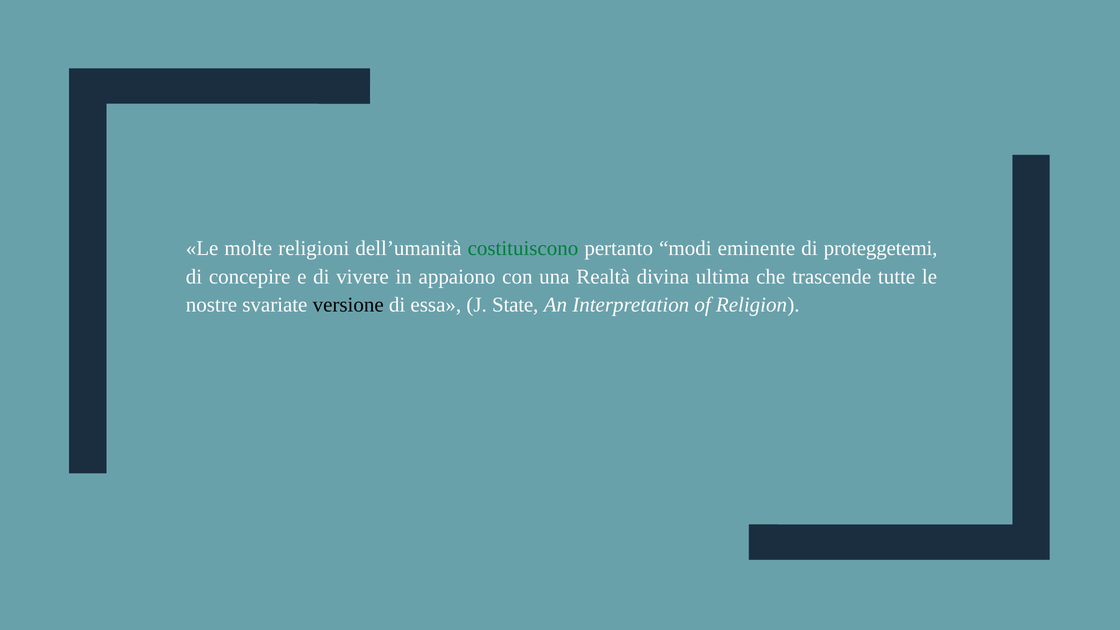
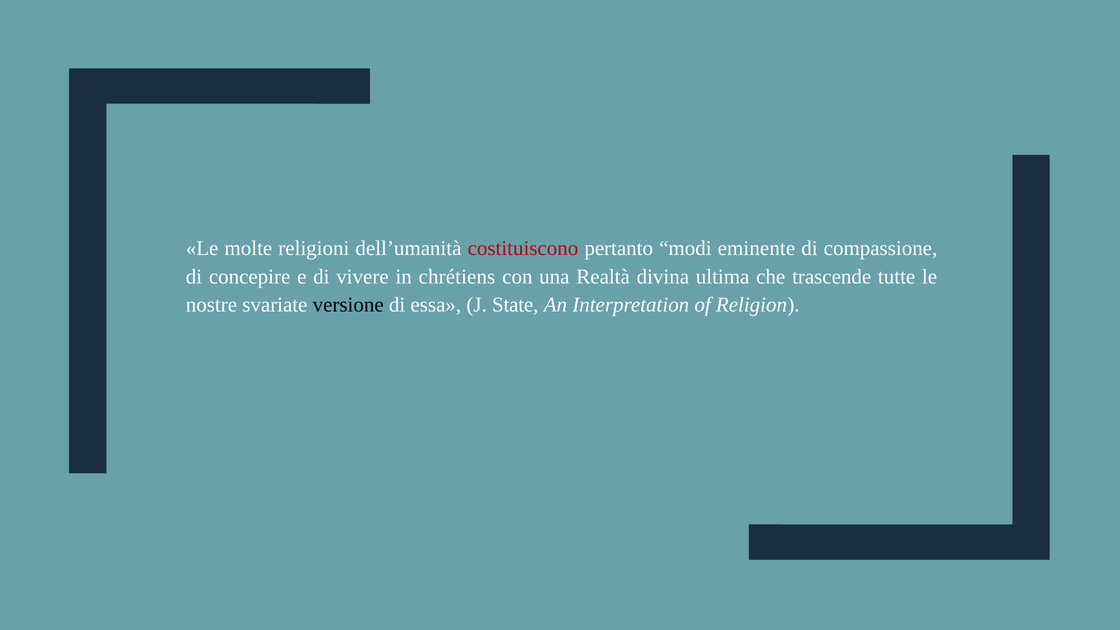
costituiscono colour: green -> red (523, 249)
proteggetemi: proteggetemi -> compassione (881, 249)
appaiono: appaiono -> chrétiens (457, 277)
